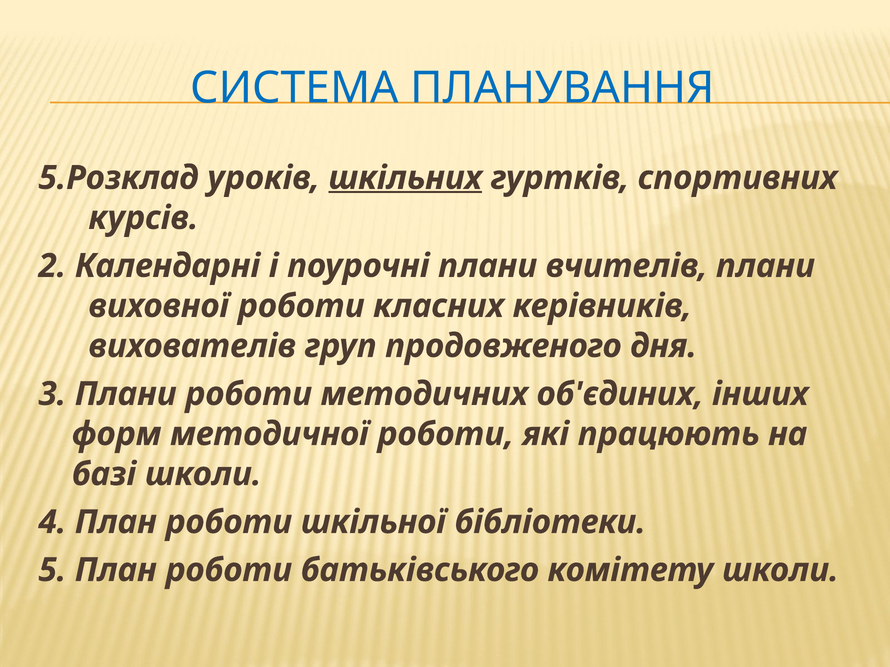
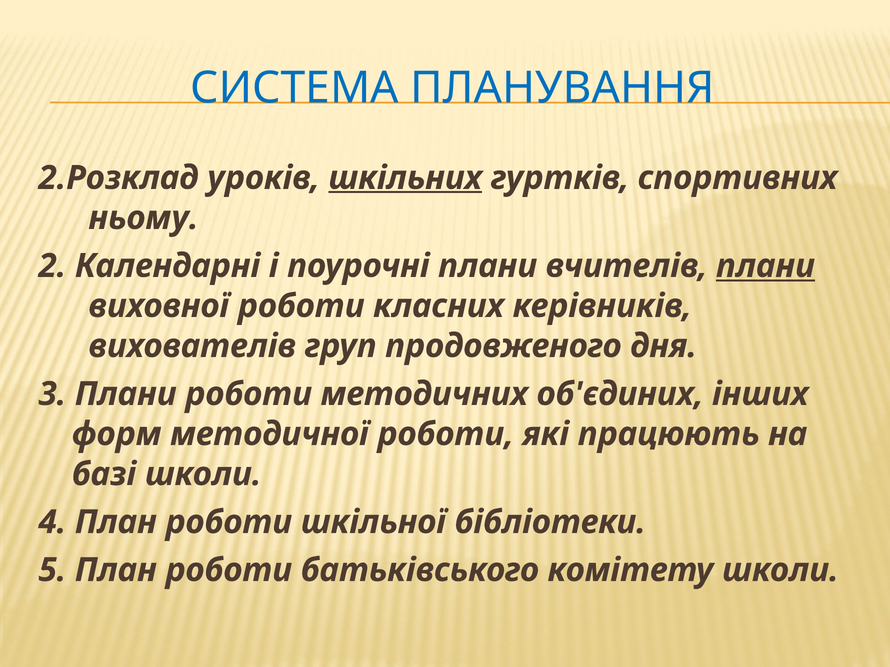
5.Розклад: 5.Розклад -> 2.Розклад (118, 178)
курсів: курсів -> ньому (144, 218)
плани underline: none -> present (766, 266)
